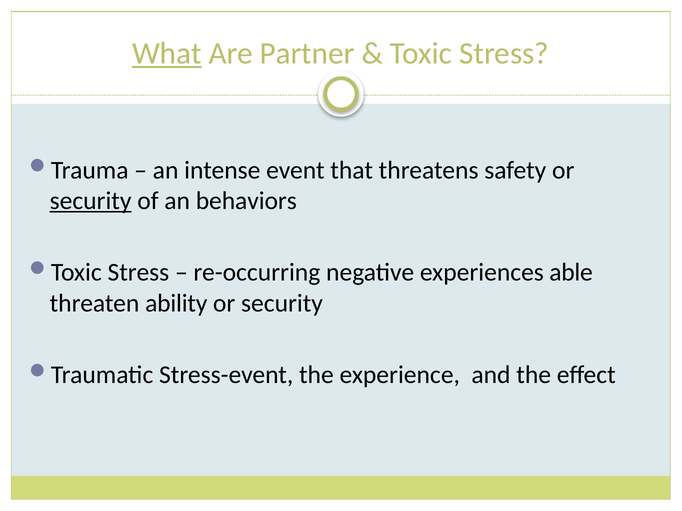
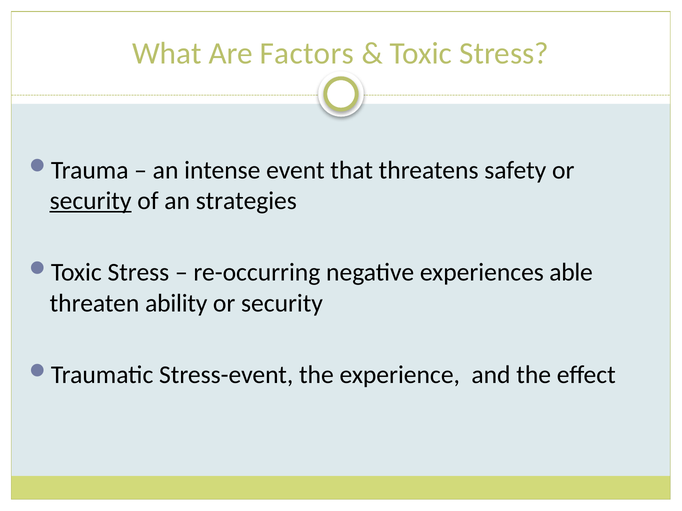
What underline: present -> none (167, 54)
Partner: Partner -> Factors (307, 54)
behaviors: behaviors -> strategies (246, 201)
